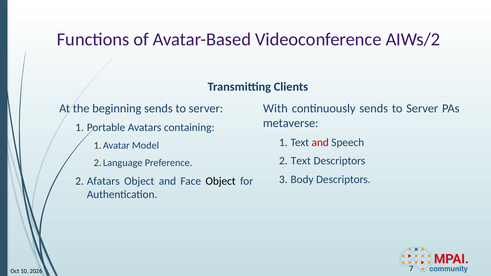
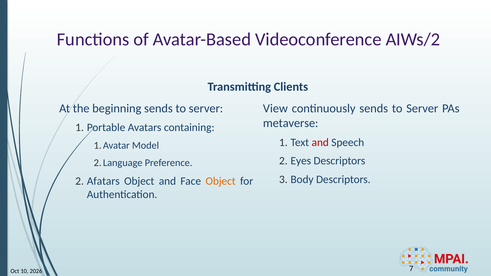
With: With -> View (275, 109)
Text: Text -> Eyes (301, 161)
Object colour: black -> orange (221, 181)
